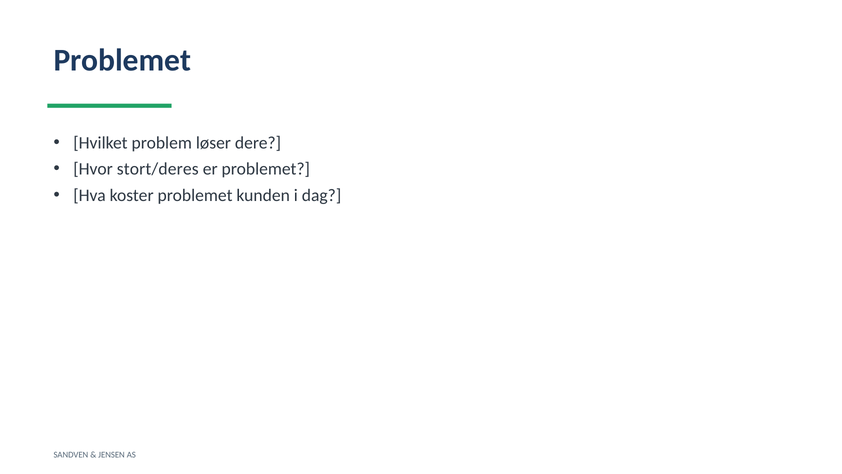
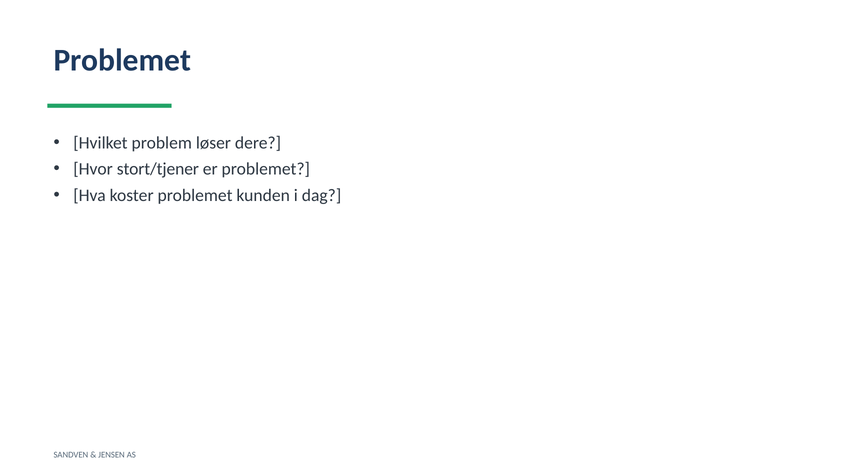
stort/deres: stort/deres -> stort/tjener (158, 169)
